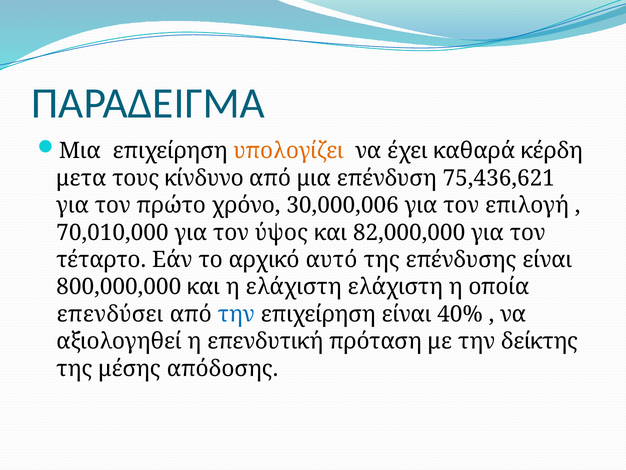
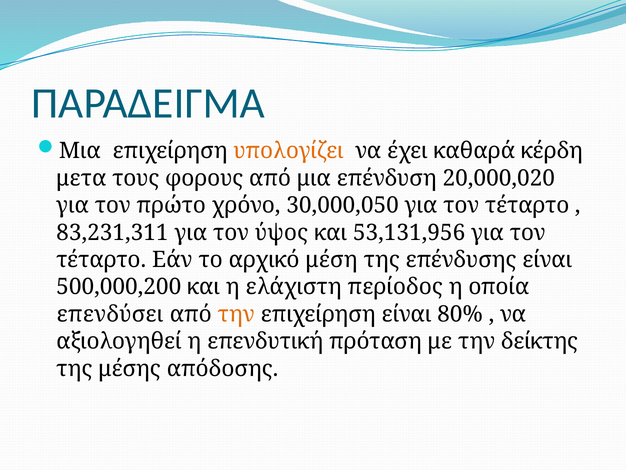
κίνδυνο: κίνδυνο -> φορους (204, 178)
75,436,621: 75,436,621 -> 20,000,020 (499, 178)
30,000,006: 30,000,006 -> 30,000,050 (343, 205)
επιλογή: επιλογή -> τέταρτο (527, 205)
70,010,000: 70,010,000 -> 83,231,311 (112, 232)
82,000,000: 82,000,000 -> 53,131,956 (409, 232)
αυτό: αυτό -> μέση (332, 260)
800,000,000: 800,000,000 -> 500,000,200 (119, 287)
ελάχιστη ελάχιστη: ελάχιστη -> περίοδος (395, 287)
την colour: blue -> orange (236, 314)
40%: 40% -> 80% (460, 314)
